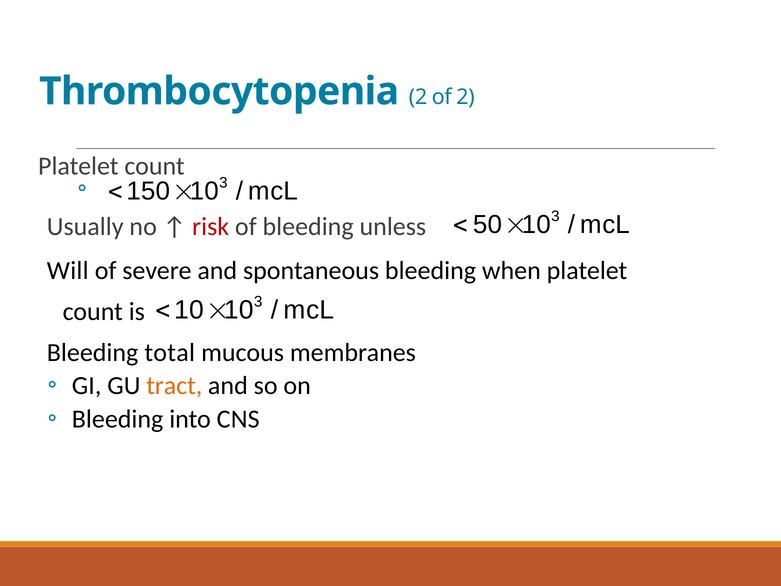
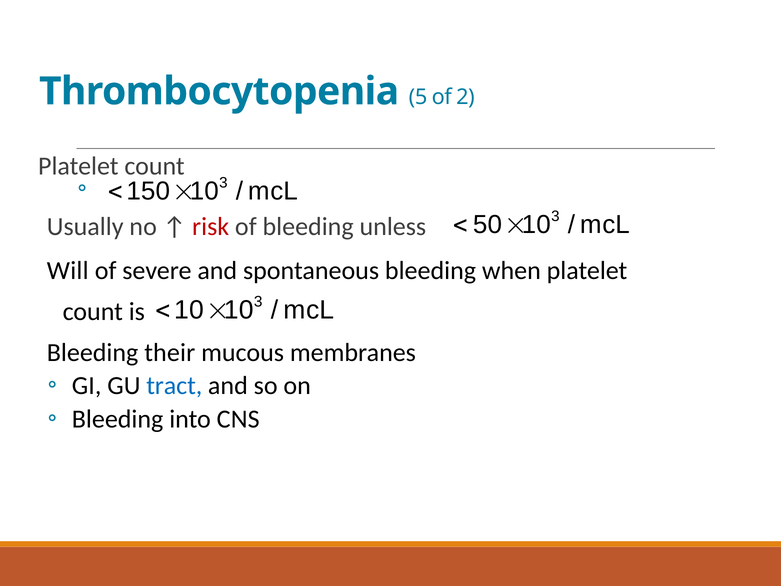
Thrombocytopenia 2: 2 -> 5 (418, 97)
total: total -> their (170, 352)
tract colour: orange -> blue (174, 386)
